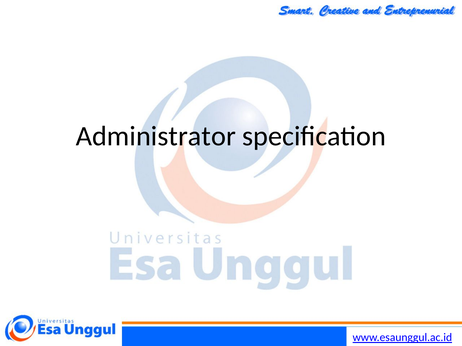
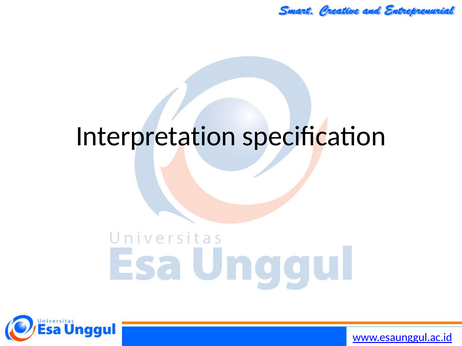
Administrator: Administrator -> Interpretation (156, 136)
